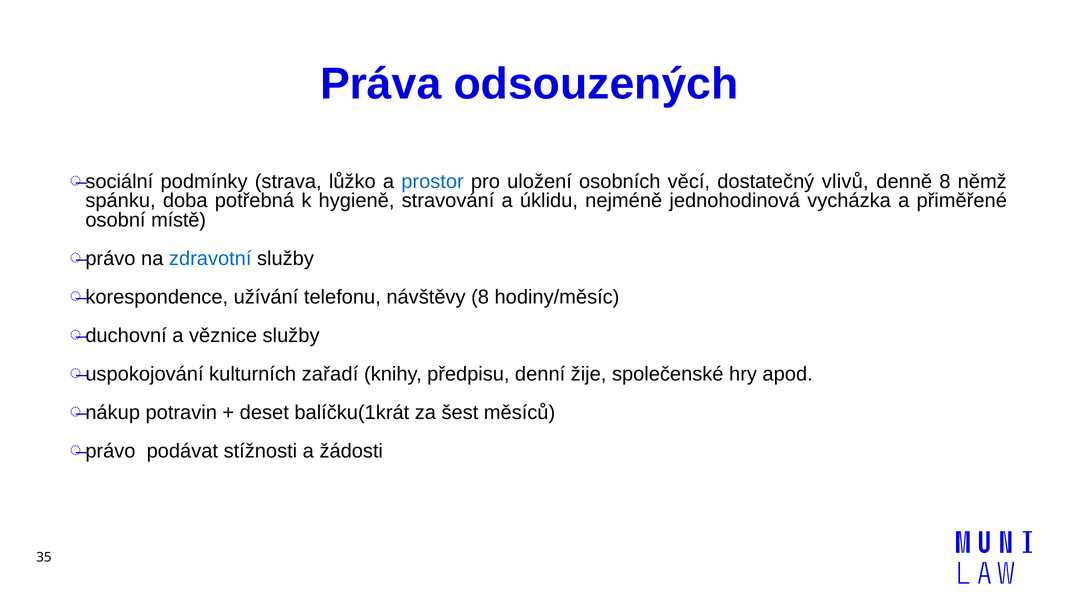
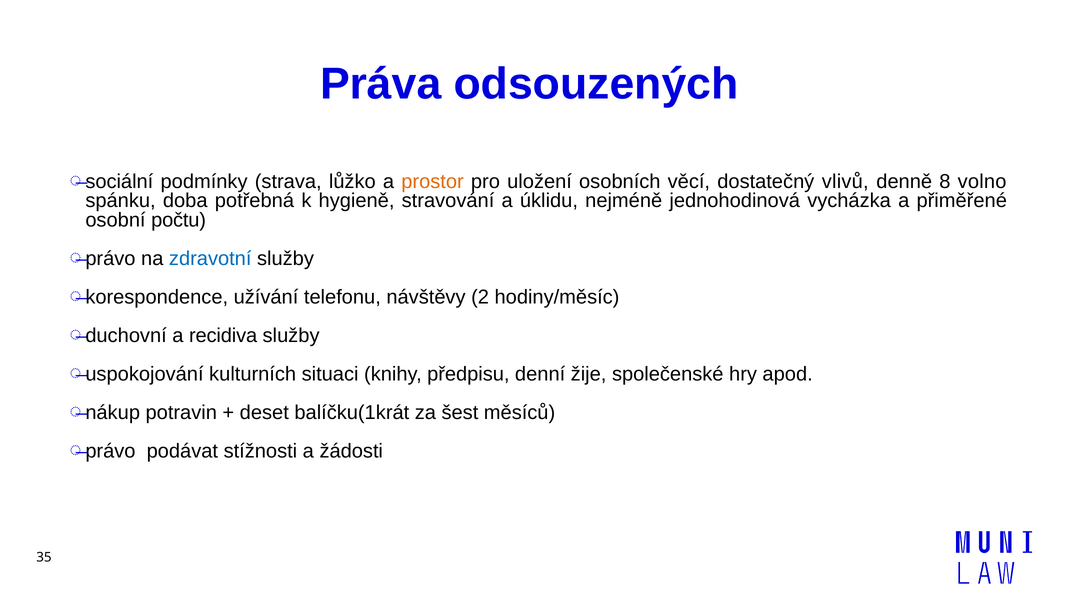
prostor colour: blue -> orange (433, 182)
němž: němž -> volno (982, 182)
místě: místě -> počtu (179, 220)
návštěvy 8: 8 -> 2 (480, 297)
věznice: věznice -> recidiva (223, 336)
zařadí: zařadí -> situaci (330, 374)
